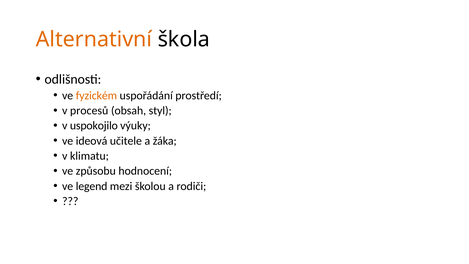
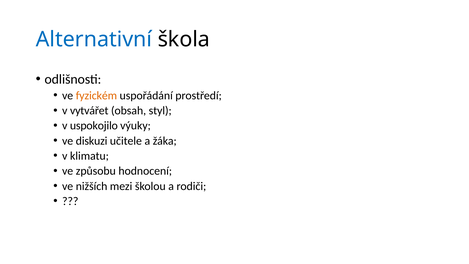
Alternativní colour: orange -> blue (94, 39)
procesů: procesů -> vytvářet (89, 111)
ideová: ideová -> diskuzi (92, 141)
legend: legend -> nižších (92, 186)
